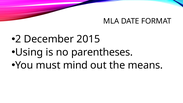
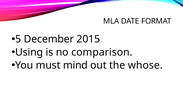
2: 2 -> 5 (18, 39)
parentheses: parentheses -> comparison (102, 52)
means: means -> whose (145, 65)
